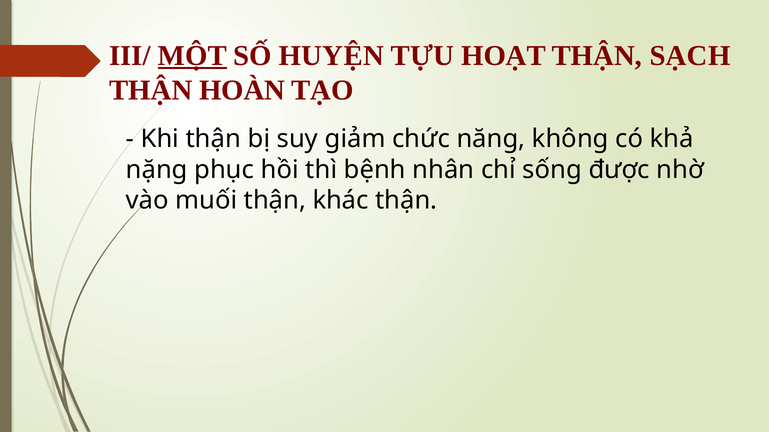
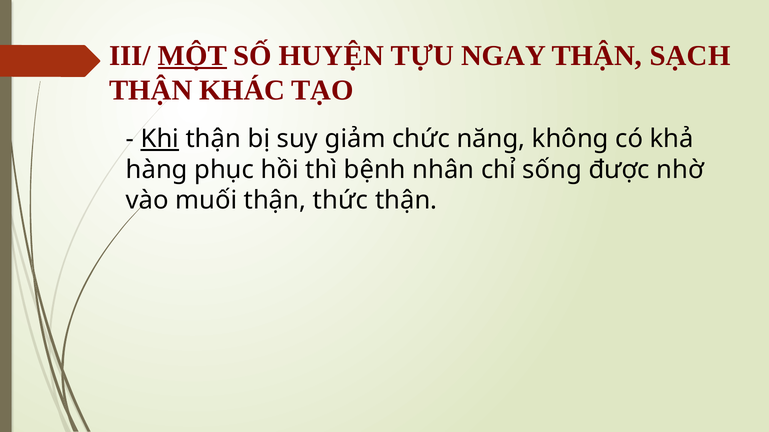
HOẠT: HOẠT -> NGAY (504, 56)
HOÀN: HOÀN -> KHÁC (242, 90)
Khi underline: none -> present (160, 139)
nặng: nặng -> hàng (157, 170)
khác: khác -> thức (340, 201)
